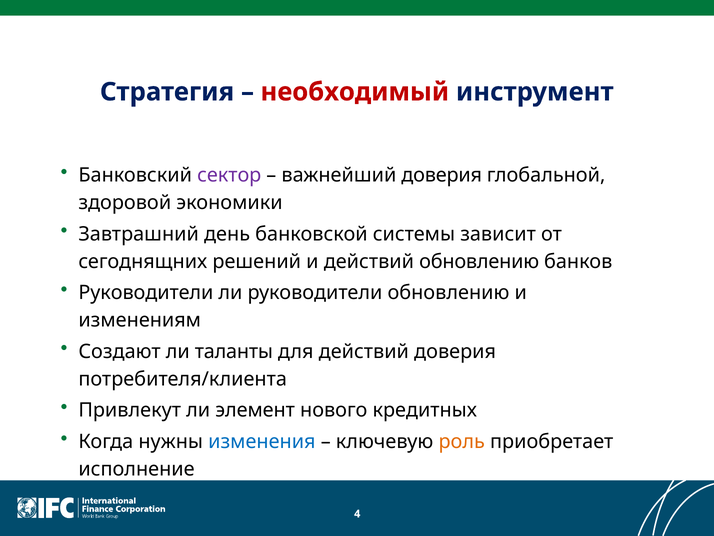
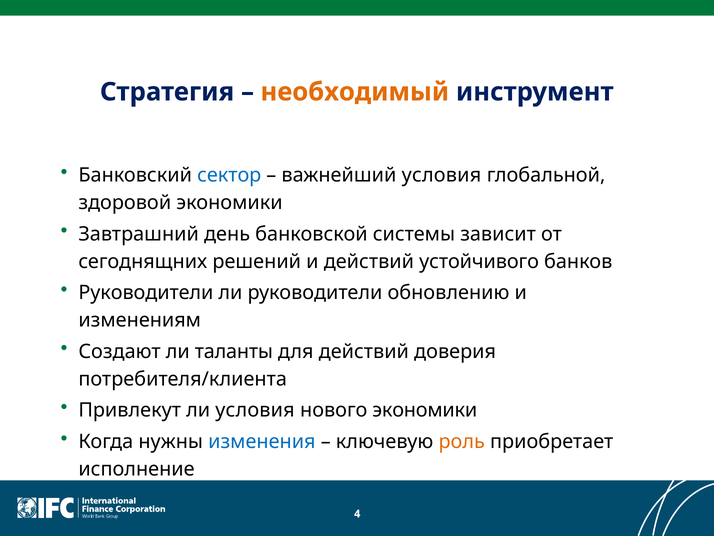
необходимый colour: red -> orange (355, 92)
сектор colour: purple -> blue (229, 175)
важнейший доверия: доверия -> условия (441, 175)
действий обновлению: обновлению -> устойчивого (479, 261)
ли элемент: элемент -> условия (255, 410)
нового кредитных: кредитных -> экономики (425, 410)
